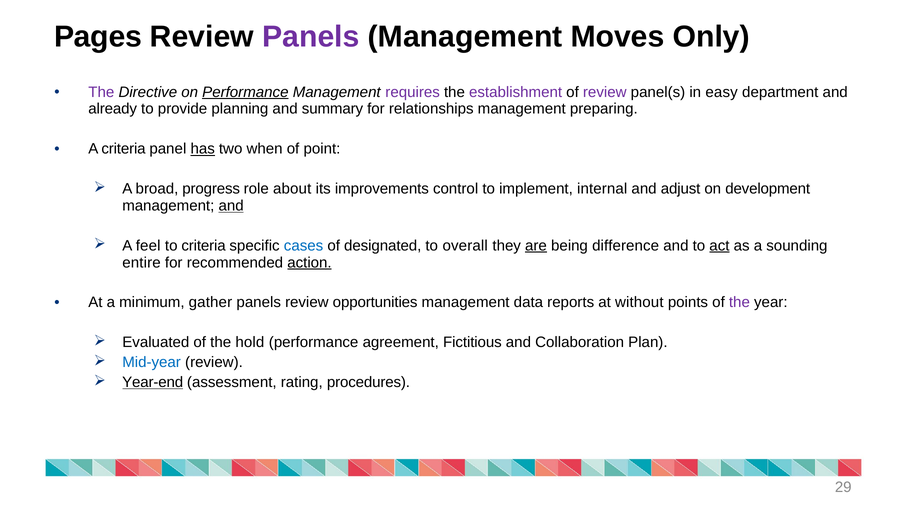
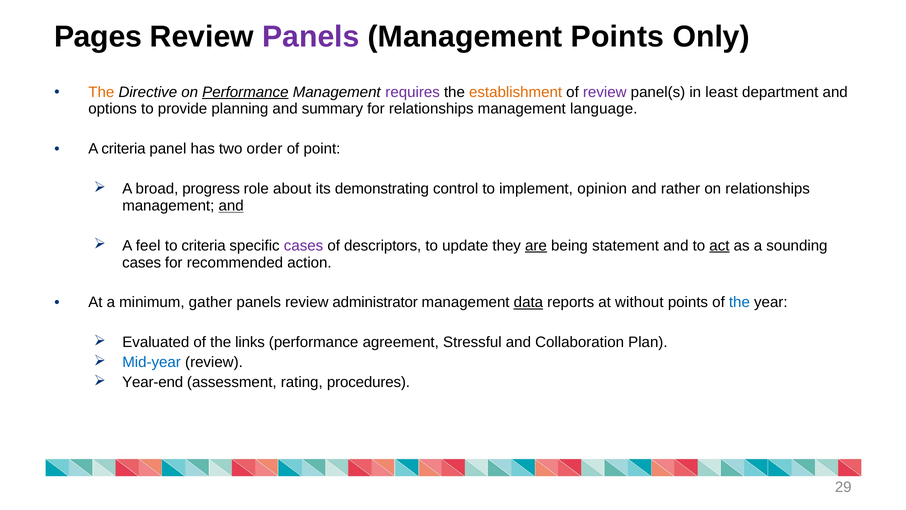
Management Moves: Moves -> Points (617, 37)
The colour: purple -> orange (101, 92)
establishment colour: purple -> orange (516, 92)
easy: easy -> least (722, 92)
already: already -> options (113, 109)
preparing: preparing -> language (604, 109)
has underline: present -> none (203, 149)
when: when -> order (265, 149)
improvements: improvements -> demonstrating (382, 189)
internal: internal -> opinion (602, 189)
adjust: adjust -> rather (681, 189)
on development: development -> relationships (768, 189)
cases colour: blue -> purple (304, 245)
designated: designated -> descriptors (383, 245)
overall: overall -> update (465, 245)
difference: difference -> statement (626, 245)
entire: entire -> cases (142, 262)
action underline: present -> none (309, 262)
opportunities: opportunities -> administrator (375, 302)
data underline: none -> present (528, 302)
the colour: purple -> blue (739, 302)
hold: hold -> links (250, 342)
Fictitious: Fictitious -> Stressful (472, 342)
Year-end underline: present -> none (153, 382)
